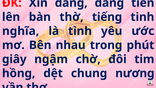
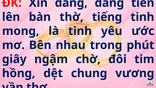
nghĩa: nghĩa -> mong (21, 31)
nương: nương -> vương (135, 73)
